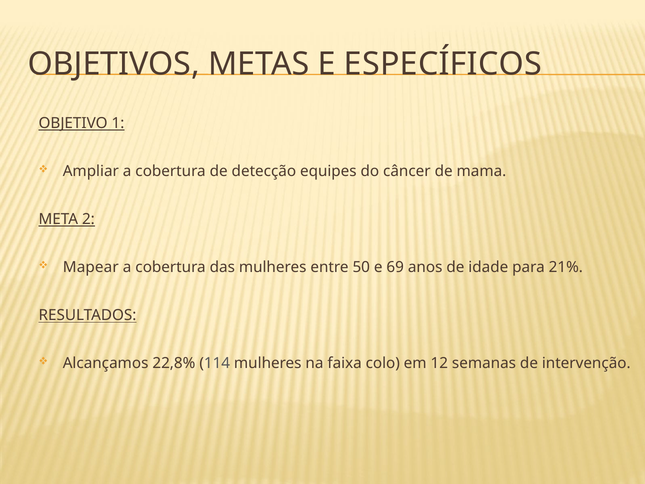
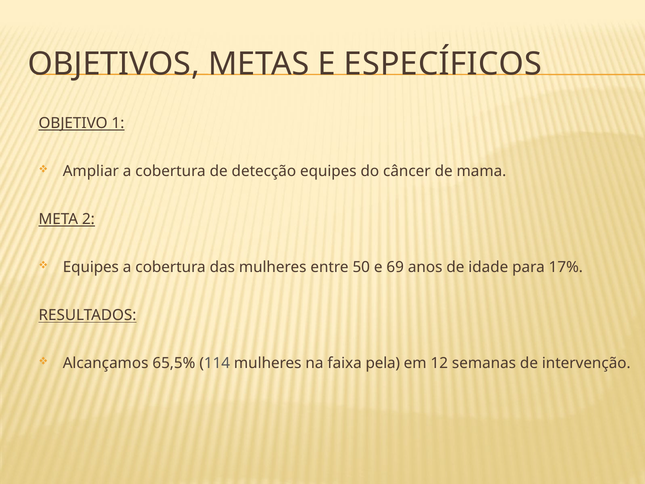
Mapear: Mapear -> Equipes (91, 267)
21%: 21% -> 17% (566, 267)
22,8%: 22,8% -> 65,5% (174, 363)
colo: colo -> pela (383, 363)
